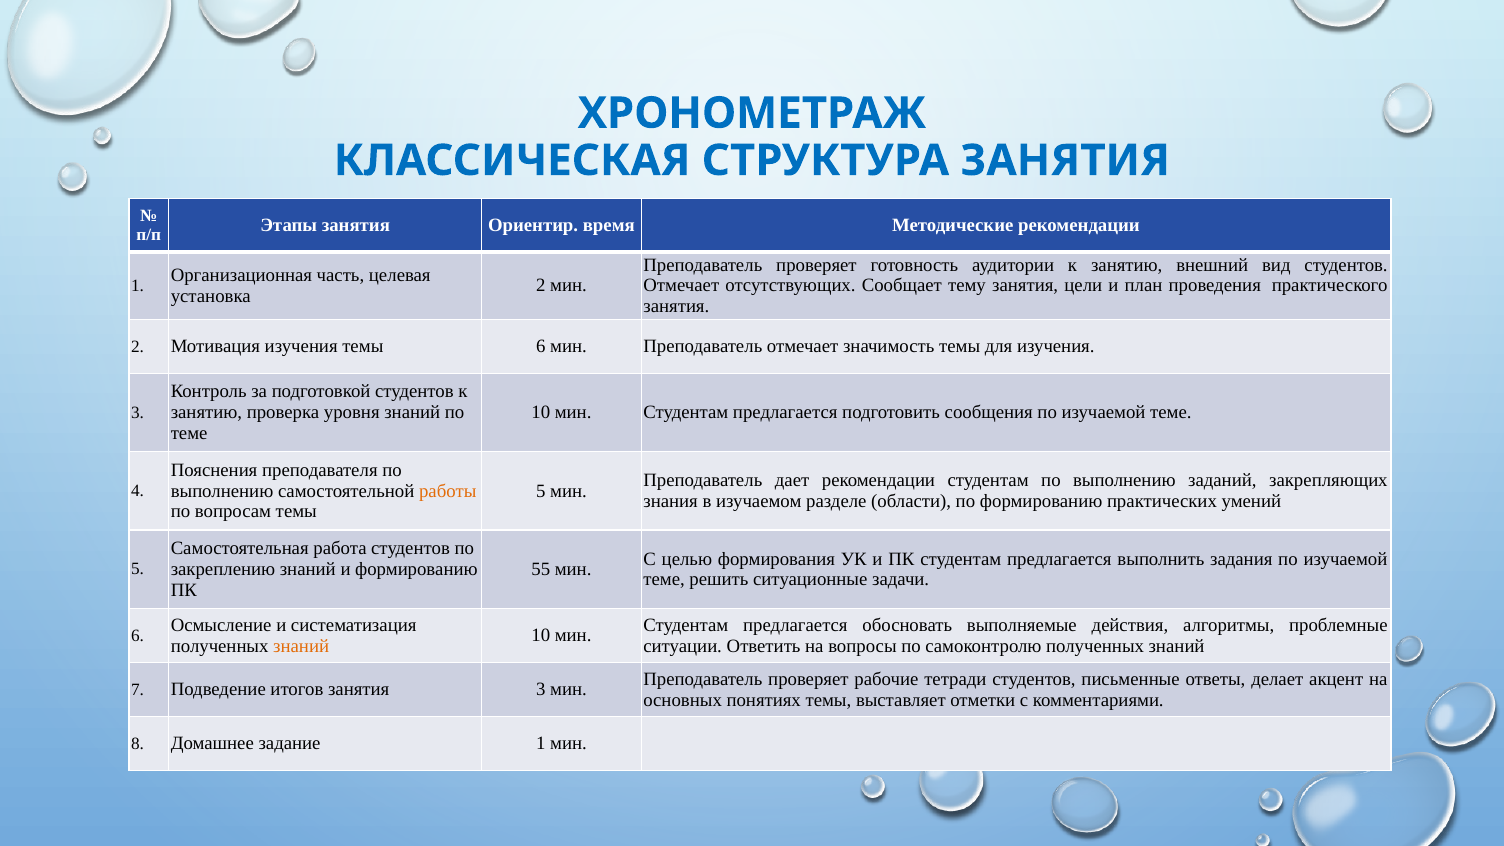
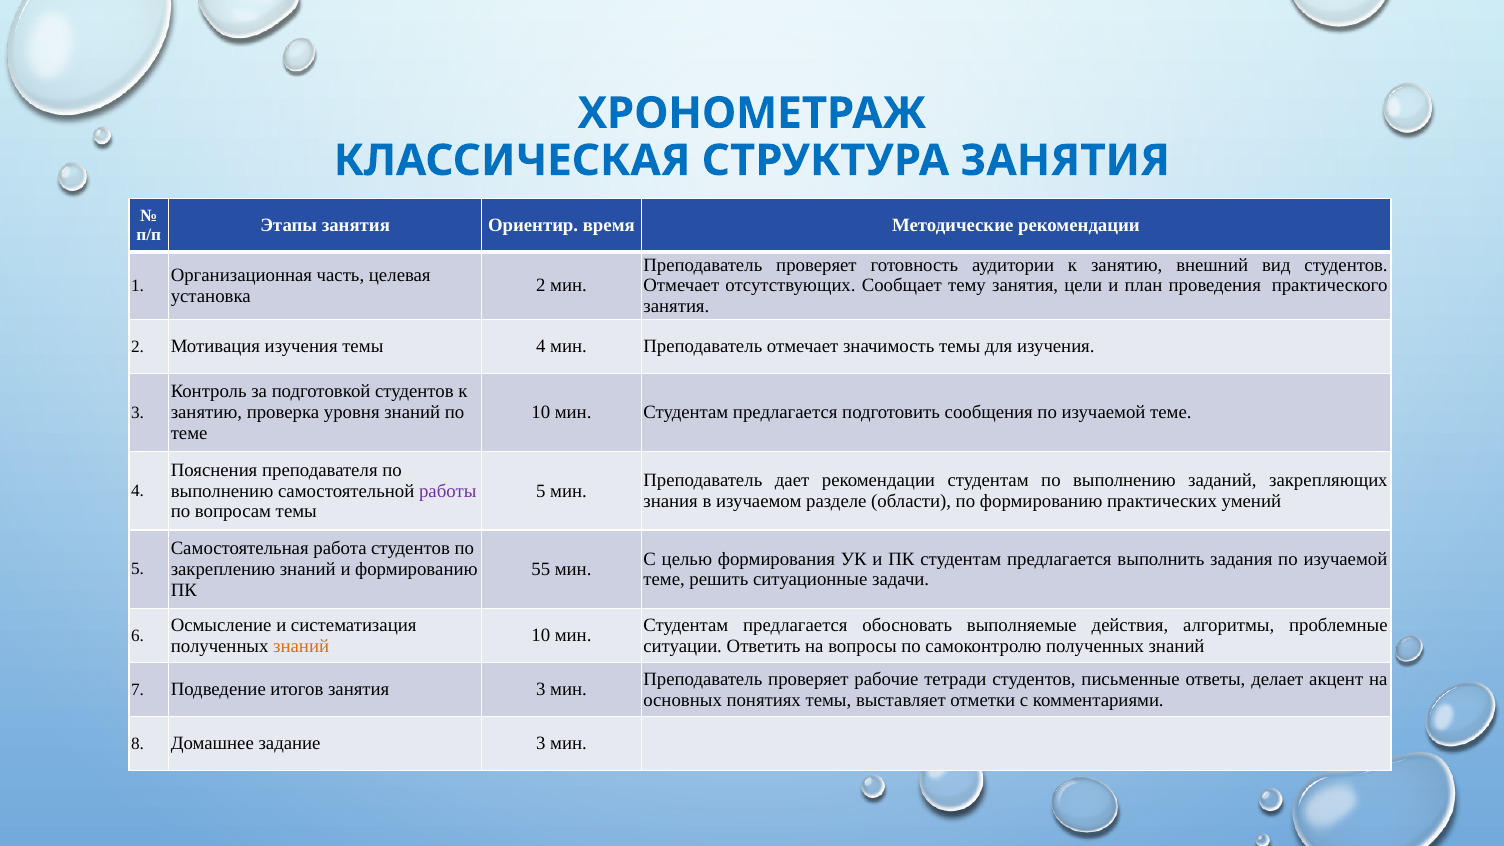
темы 6: 6 -> 4 (541, 346)
работы colour: orange -> purple (448, 491)
задание 1: 1 -> 3 (541, 743)
